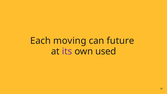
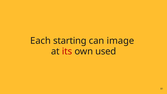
moving: moving -> starting (70, 41)
future: future -> image (120, 41)
its colour: purple -> red (67, 51)
